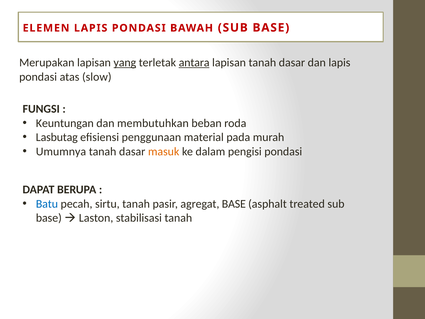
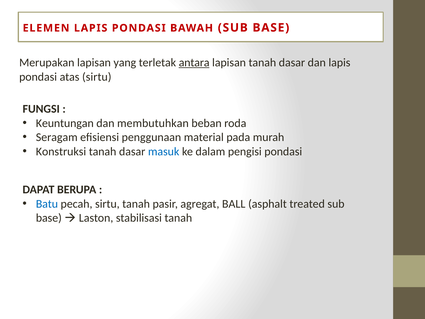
yang underline: present -> none (125, 63)
atas slow: slow -> sirtu (97, 77)
Lasbutag: Lasbutag -> Seragam (57, 137)
Umumnya: Umumnya -> Konstruksi (61, 151)
masuk colour: orange -> blue (164, 151)
agregat BASE: BASE -> BALL (234, 204)
